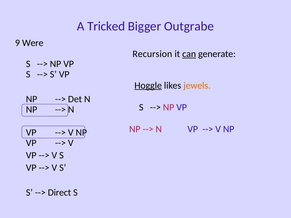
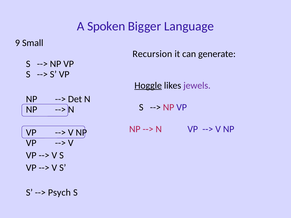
Tricked: Tricked -> Spoken (106, 26)
Outgrabe: Outgrabe -> Language (189, 26)
Were: Were -> Small (33, 43)
can underline: present -> none (189, 54)
jewels colour: orange -> purple (197, 86)
Direct: Direct -> Psych (59, 193)
